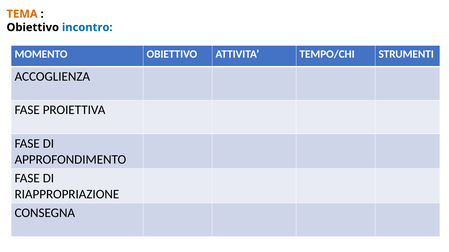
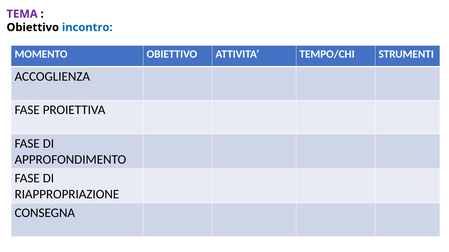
TEMA colour: orange -> purple (22, 14)
